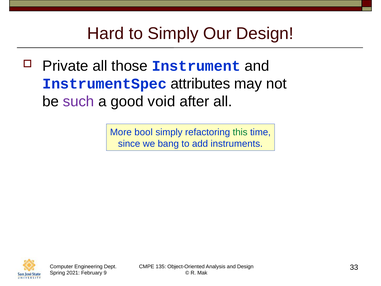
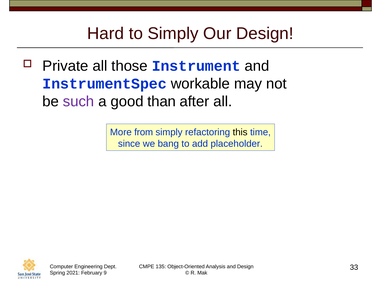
attributes: attributes -> workable (200, 84)
void: void -> than (162, 101)
bool: bool -> from (144, 132)
this colour: green -> black (240, 132)
instruments: instruments -> placeholder (237, 143)
